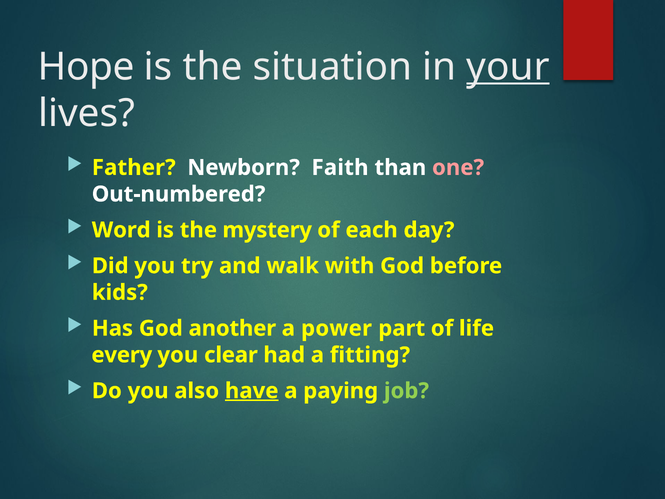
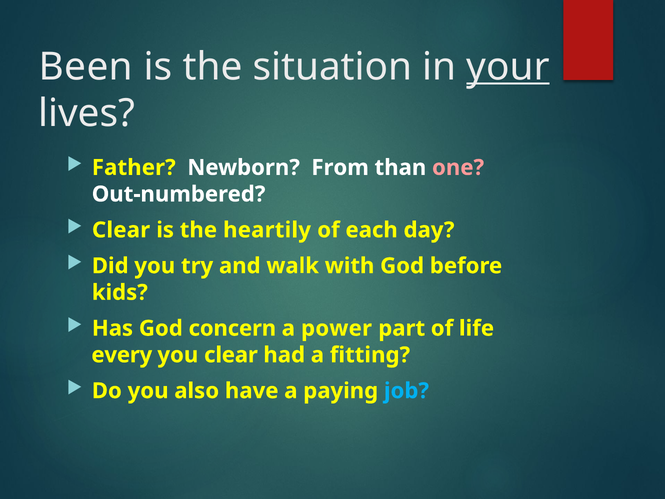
Hope: Hope -> Been (86, 67)
Faith: Faith -> From (340, 167)
Word: Word -> Clear (121, 230)
mystery: mystery -> heartily (267, 230)
another: another -> concern (232, 328)
have underline: present -> none (252, 391)
job colour: light green -> light blue (406, 391)
